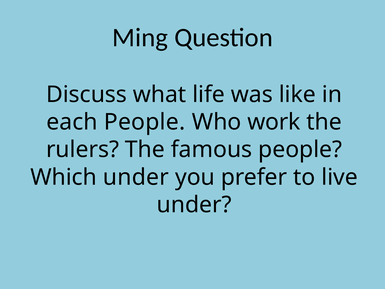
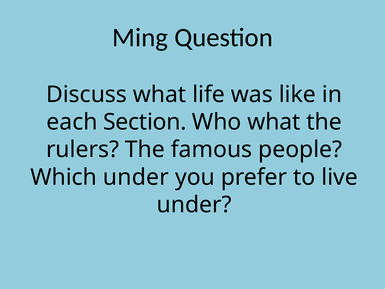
each People: People -> Section (145, 122)
Who work: work -> what (274, 122)
